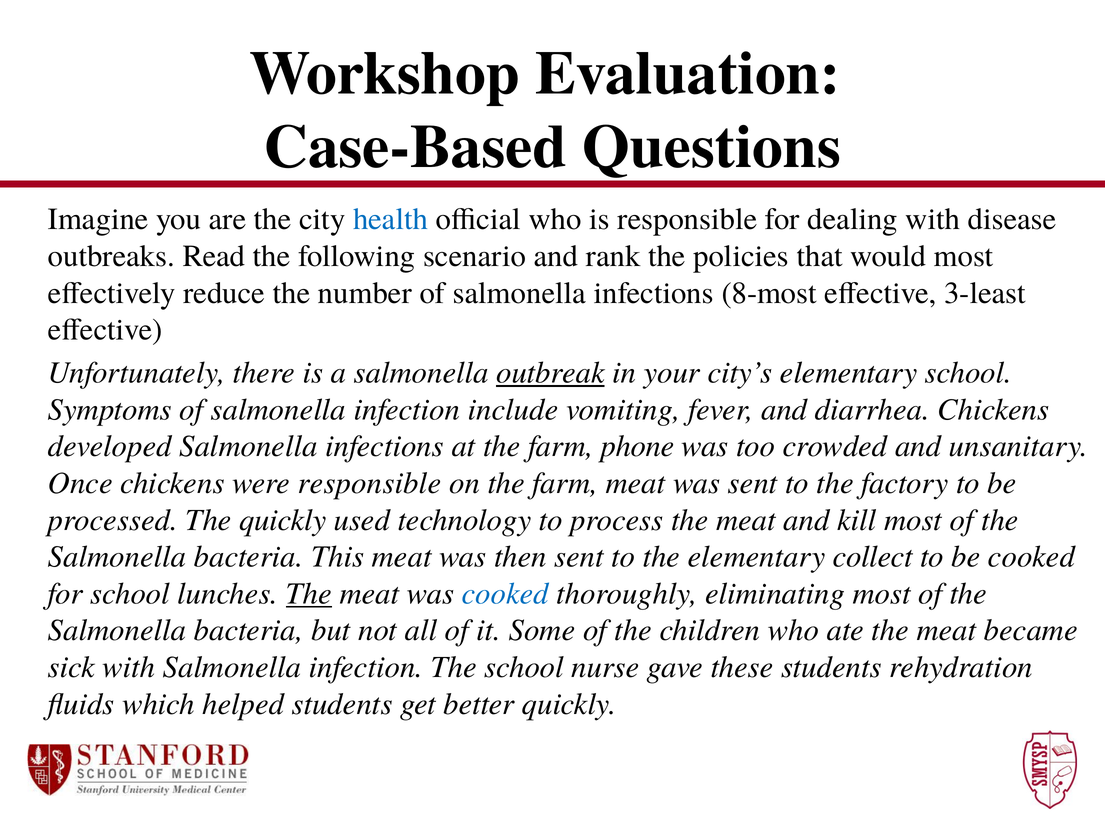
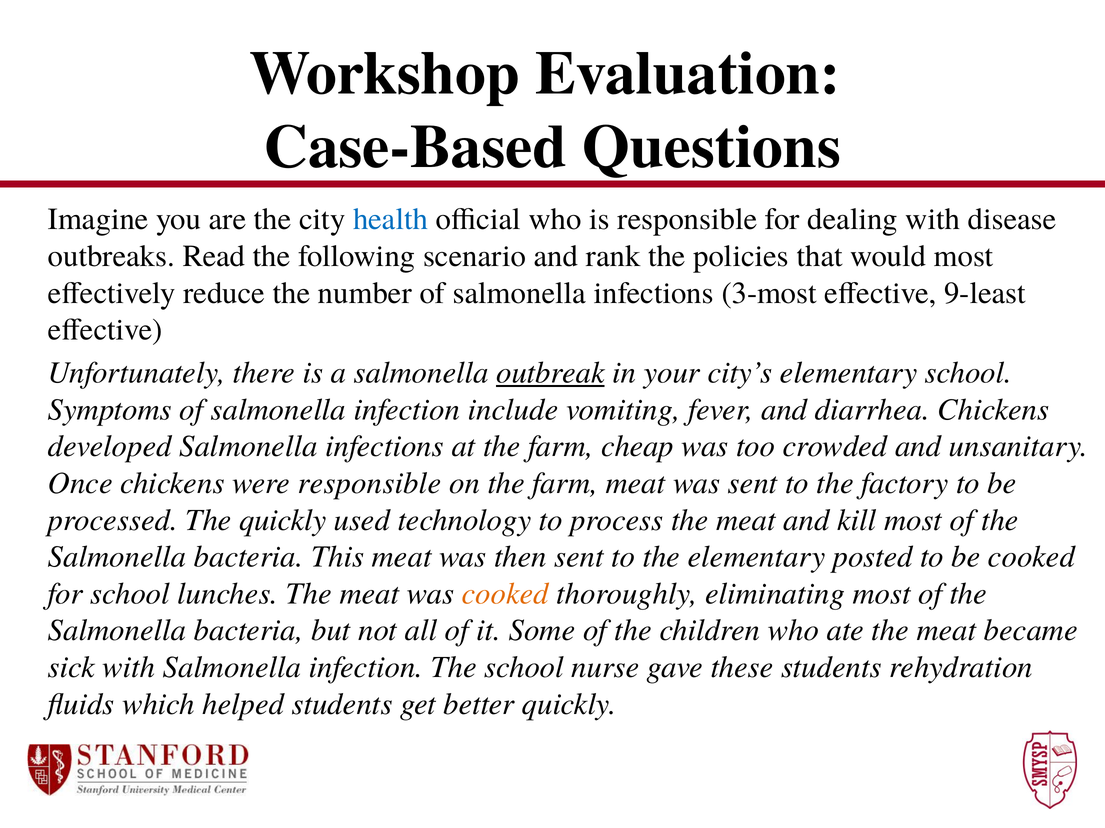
8-most: 8-most -> 3-most (769, 293)
3-least: 3-least -> 9-least (985, 293)
phone: phone -> cheap (638, 447)
collect: collect -> posted (873, 557)
The underline: present -> none (309, 594)
cooked colour: blue -> orange (505, 594)
